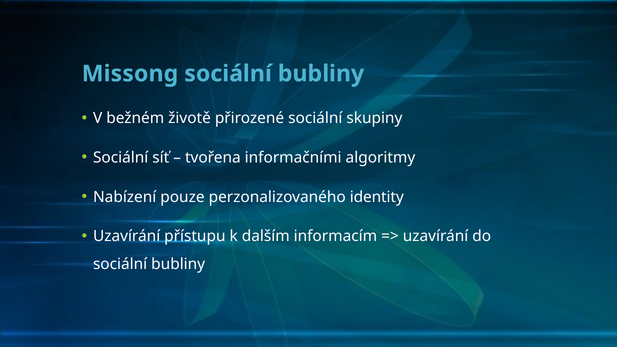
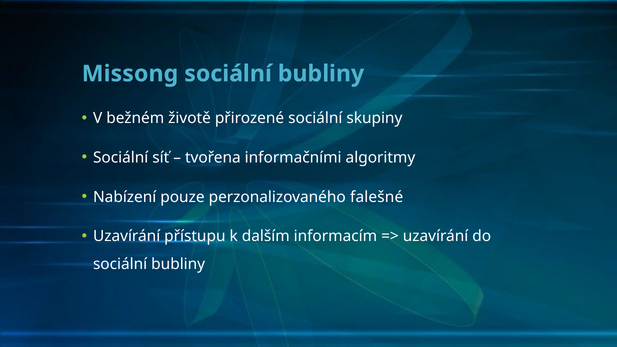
identity: identity -> falešné (377, 197)
